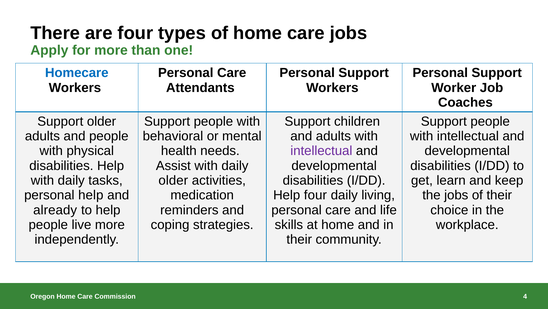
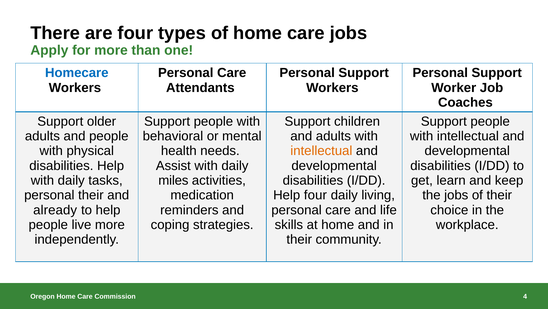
intellectual colour: purple -> orange (321, 151)
older: older -> miles (173, 180)
personal help: help -> their (91, 195)
